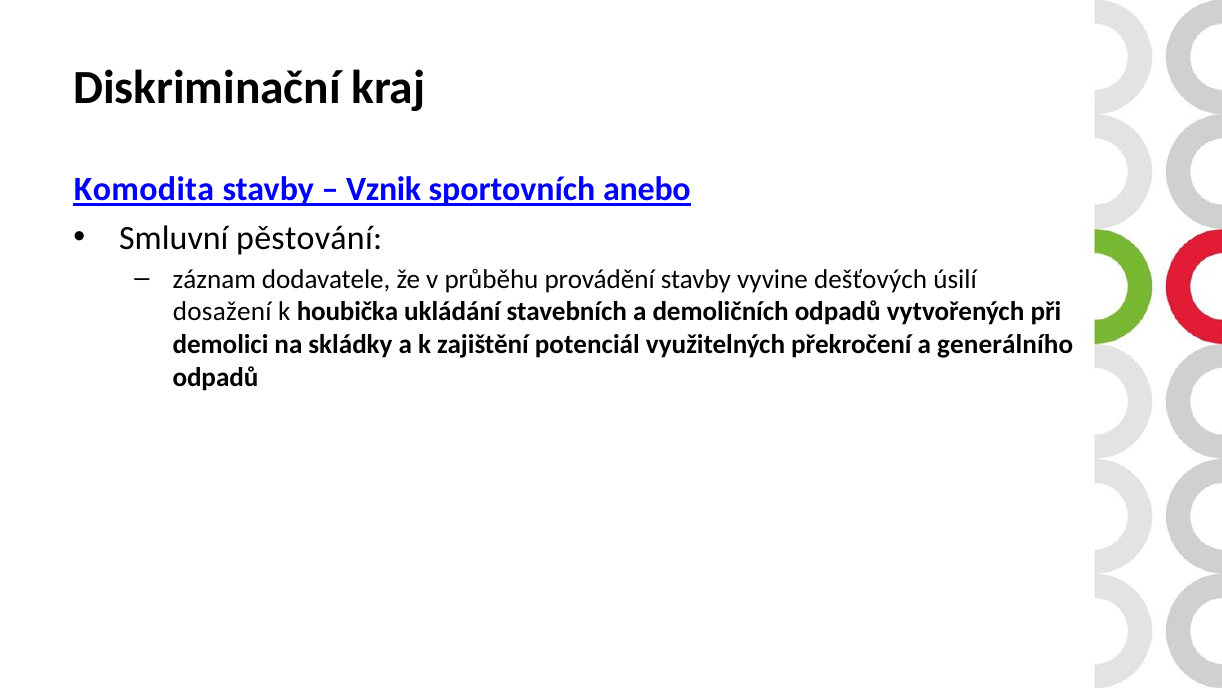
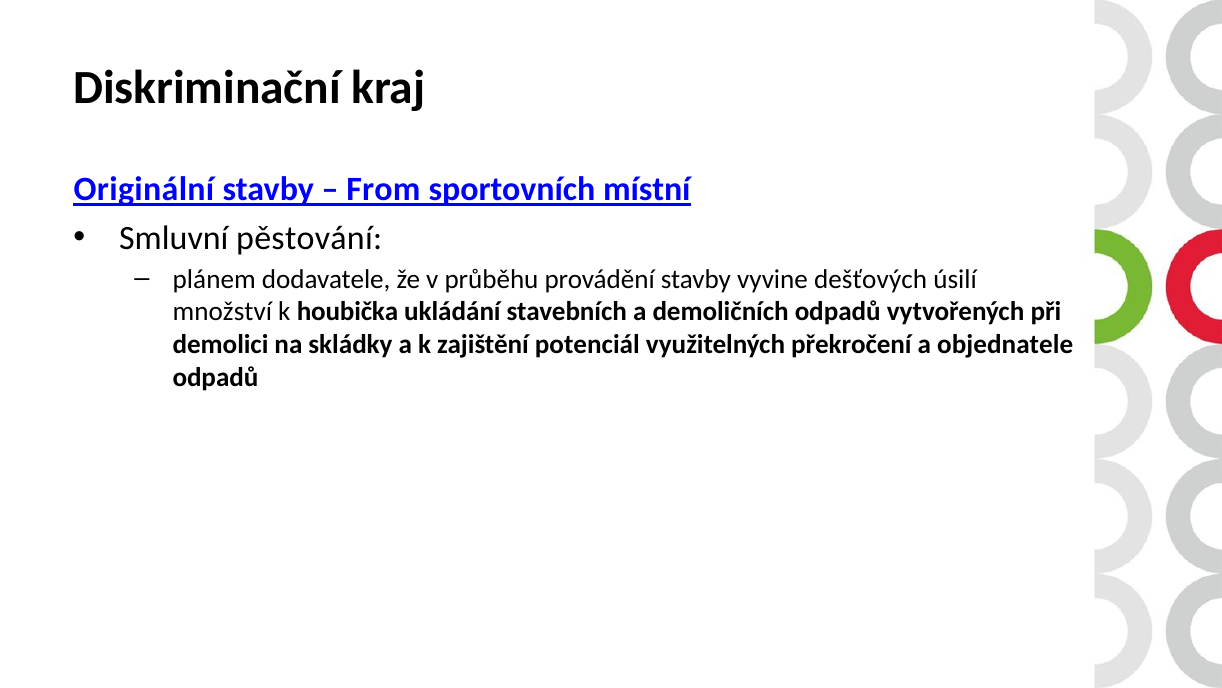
Komodita: Komodita -> Originální (144, 189)
Vznik: Vznik -> From (383, 189)
anebo: anebo -> místní (647, 189)
záznam: záznam -> plánem (214, 279)
dosažení: dosažení -> množství (222, 312)
generálního: generálního -> objednatele (1005, 344)
